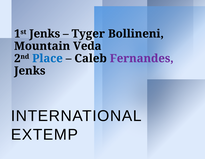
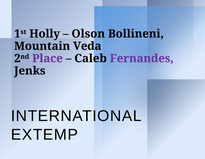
1st Jenks: Jenks -> Holly (45, 34)
Tyger: Tyger -> Olson (88, 34)
Place colour: blue -> purple (47, 58)
